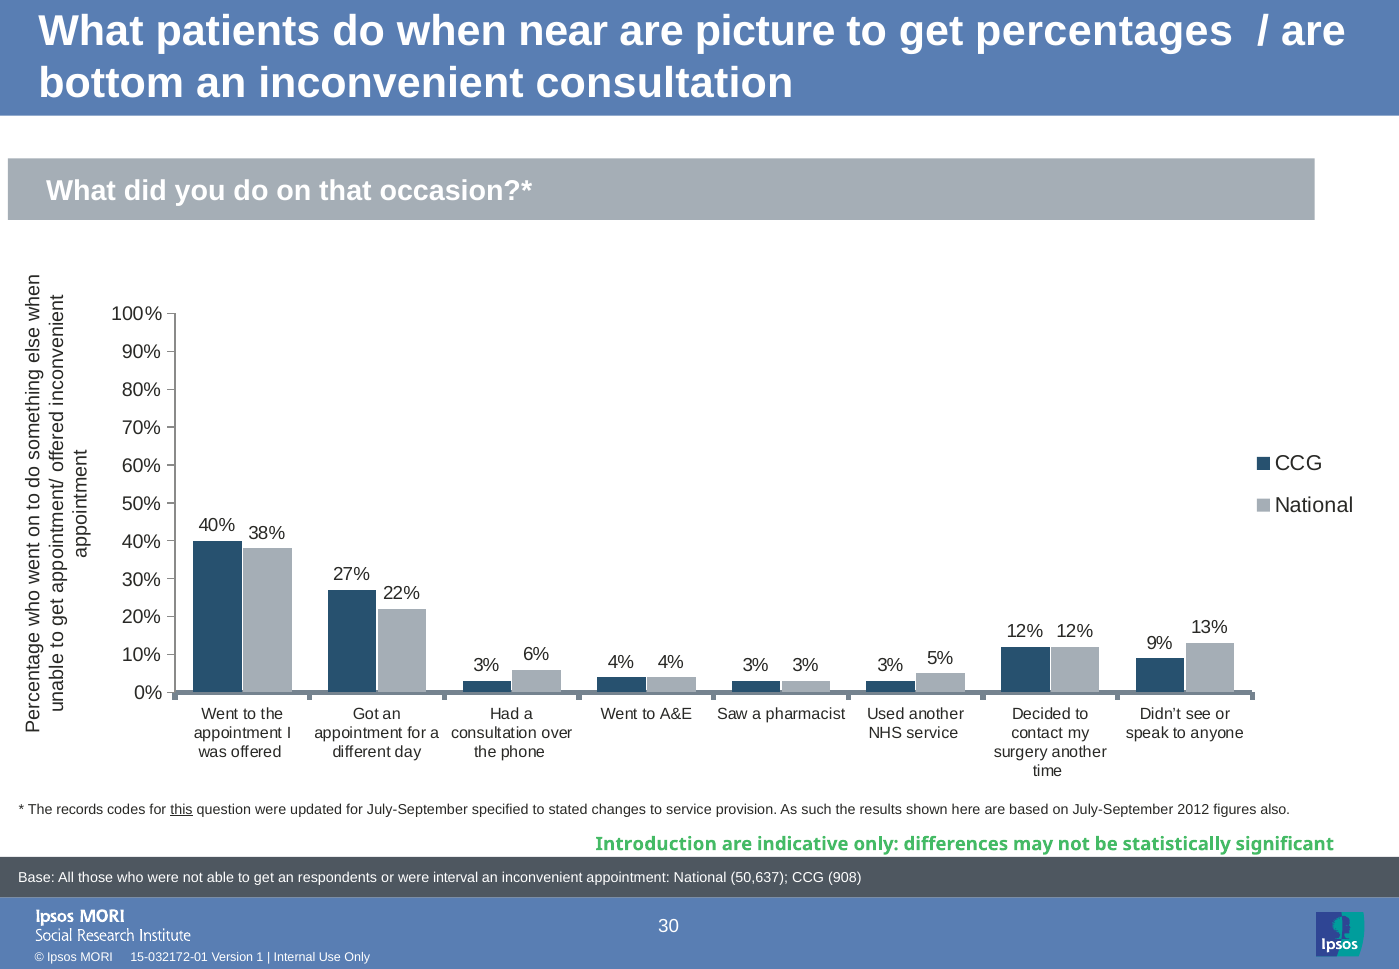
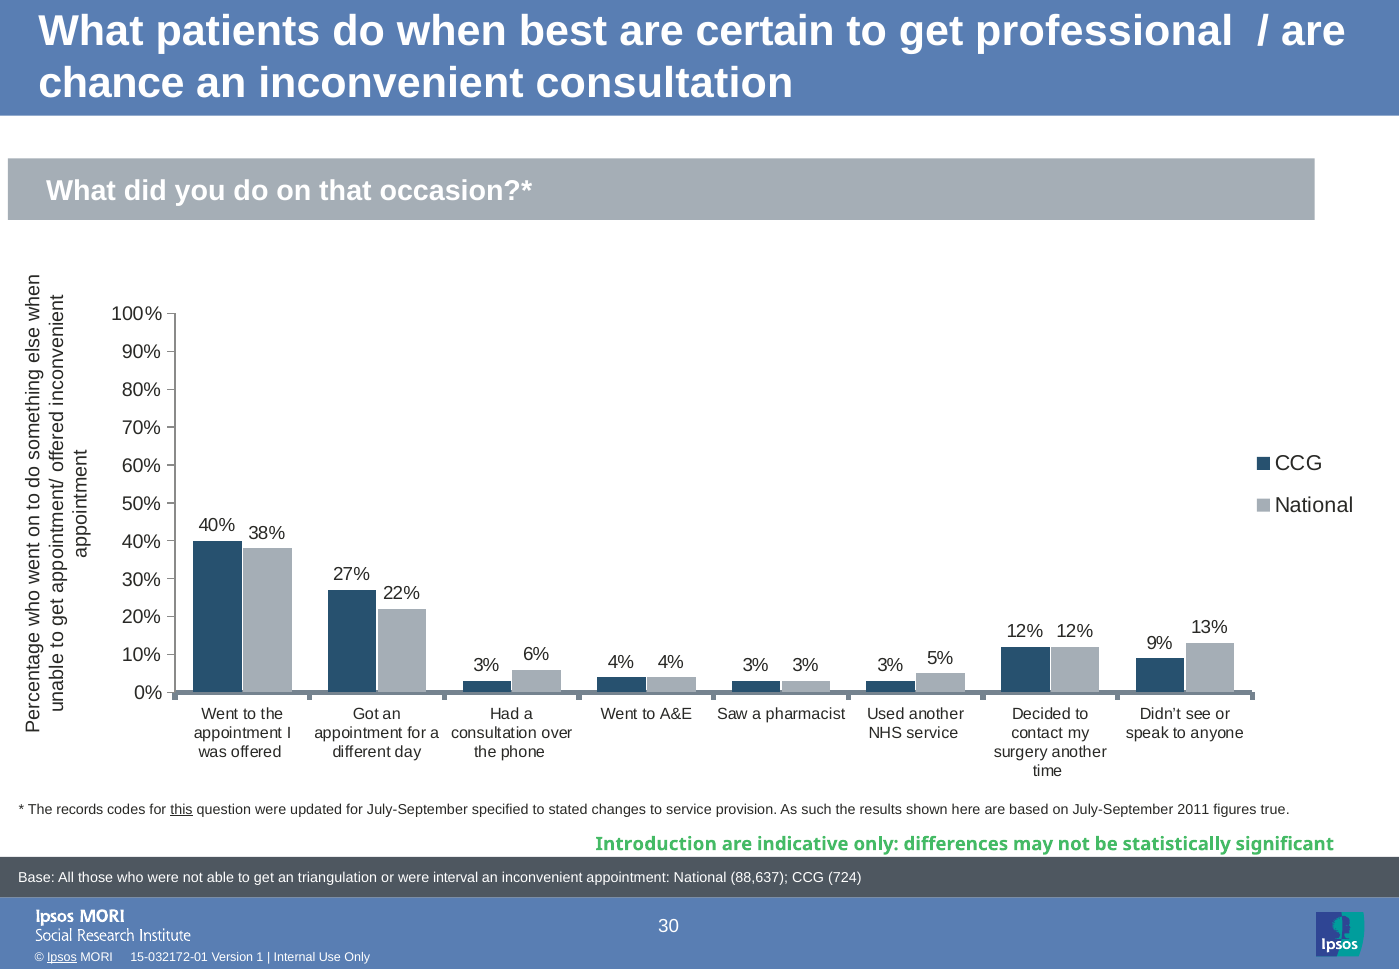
near: near -> best (563, 31)
picture: picture -> certain (765, 31)
percentages: percentages -> professional (1104, 31)
bottom: bottom -> chance (112, 83)
2012: 2012 -> 2011 (1193, 809)
also: also -> true (1275, 809)
respondents: respondents -> triangulation (338, 878)
50,637: 50,637 -> 88,637 (759, 878)
908: 908 -> 724 (845, 878)
Ipsos underline: none -> present (62, 957)
